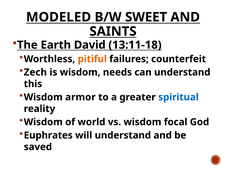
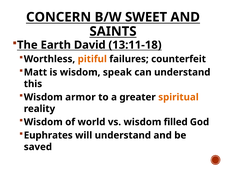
MODELED: MODELED -> CONCERN (59, 17)
Zech: Zech -> Matt (35, 72)
needs: needs -> speak (117, 72)
spiritual colour: blue -> orange (178, 97)
focal: focal -> filled (176, 122)
